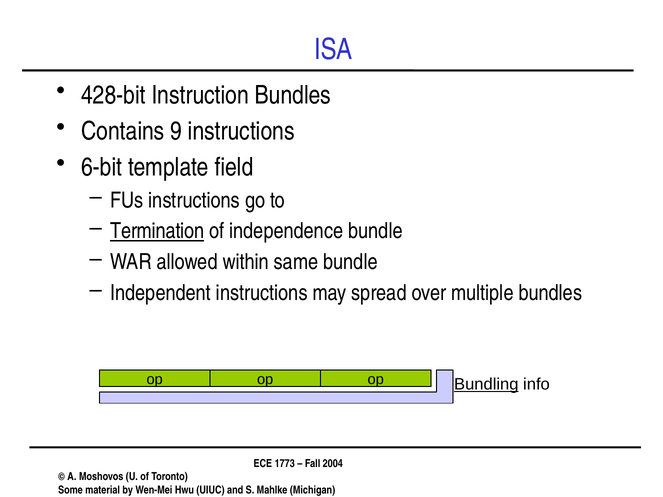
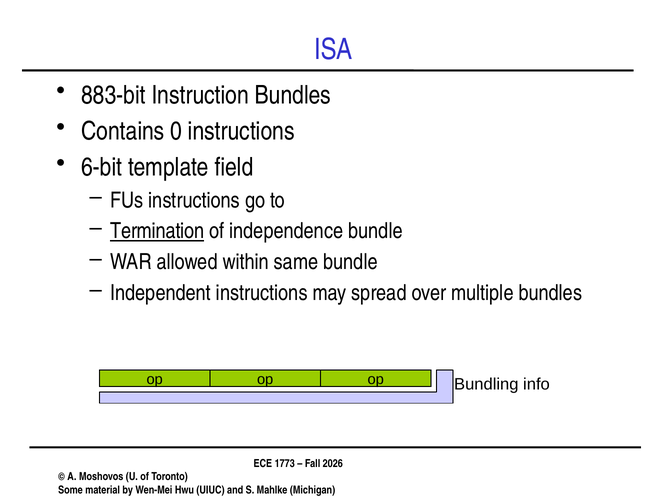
428-bit: 428-bit -> 883-bit (114, 95)
9: 9 -> 0 (176, 131)
Bundling underline: present -> none (486, 385)
2004: 2004 -> 2026 (333, 464)
